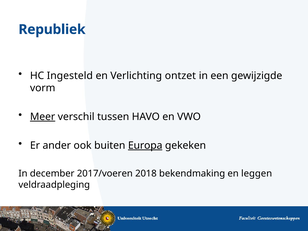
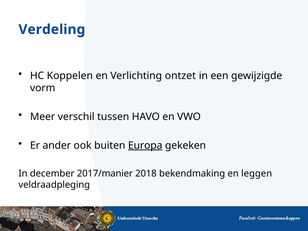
Republiek: Republiek -> Verdeling (52, 29)
Ingesteld: Ingesteld -> Koppelen (70, 76)
Meer underline: present -> none (43, 117)
2017/voeren: 2017/voeren -> 2017/manier (105, 173)
